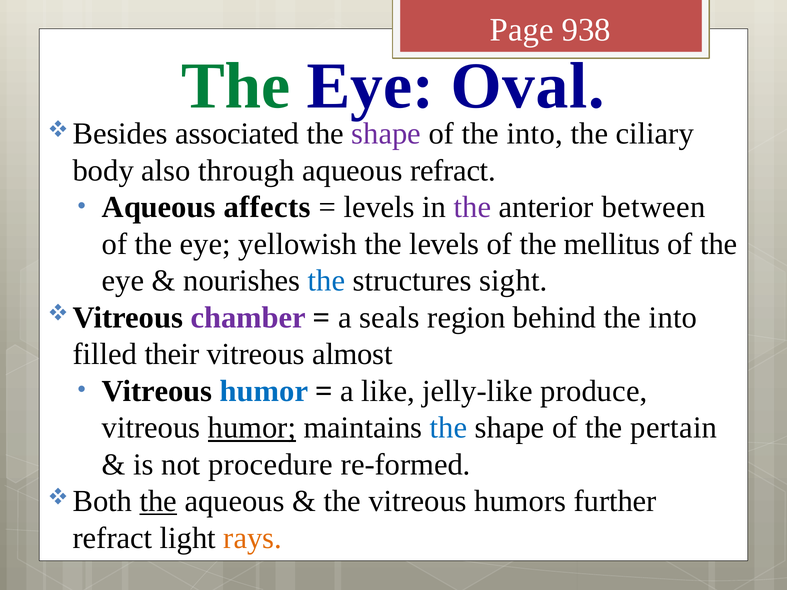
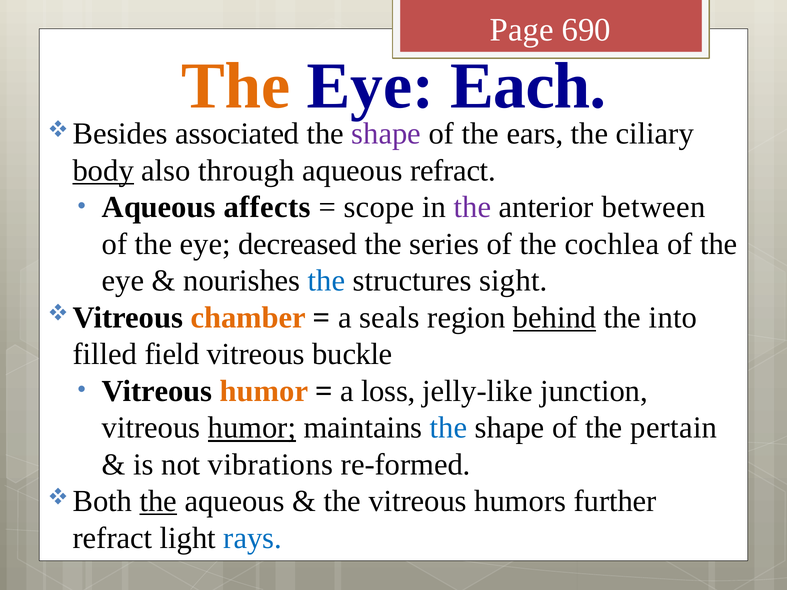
938: 938 -> 690 (586, 30)
The colour: green -> orange (236, 86)
Oval: Oval -> Each (528, 86)
of the into: into -> ears (535, 134)
body underline: none -> present (103, 171)
levels: levels -> scope (379, 207)
yellowish: yellowish -> decreased (298, 244)
the levels: levels -> series (444, 244)
mellitus: mellitus -> cochlea (612, 244)
chamber colour: purple -> orange (248, 318)
behind underline: none -> present (555, 318)
their: their -> field (172, 354)
almost: almost -> buckle (353, 354)
humor colour: blue -> orange (264, 391)
like: like -> loss (388, 391)
produce: produce -> junction (594, 391)
procedure: procedure -> vibrations (271, 465)
rays colour: orange -> blue (253, 538)
